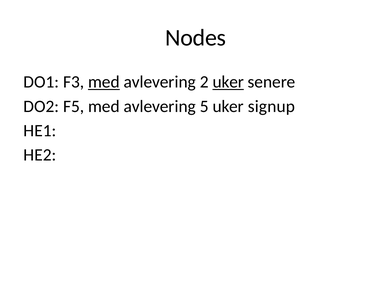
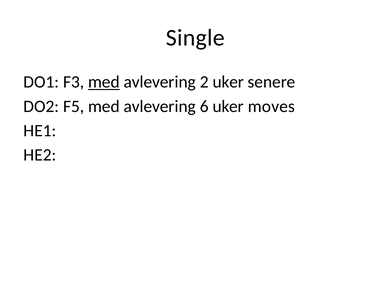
Nodes: Nodes -> Single (195, 38)
uker underline: present -> none (228, 82)
5: 5 -> 6 (204, 106)
signup: signup -> moves (271, 106)
